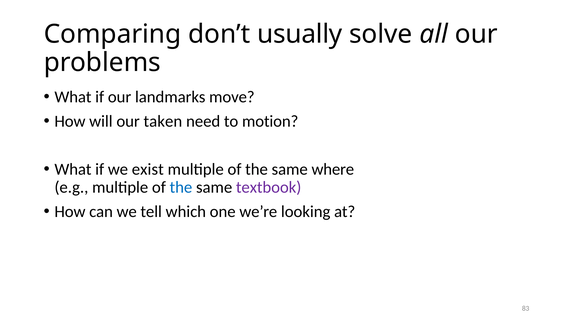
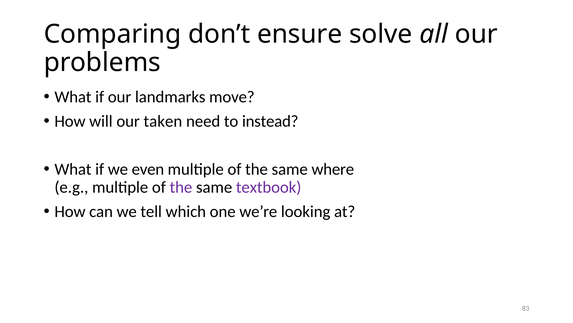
usually: usually -> ensure (300, 34)
motion: motion -> instead (270, 121)
exist: exist -> even (148, 169)
the colour: blue -> purple (181, 187)
